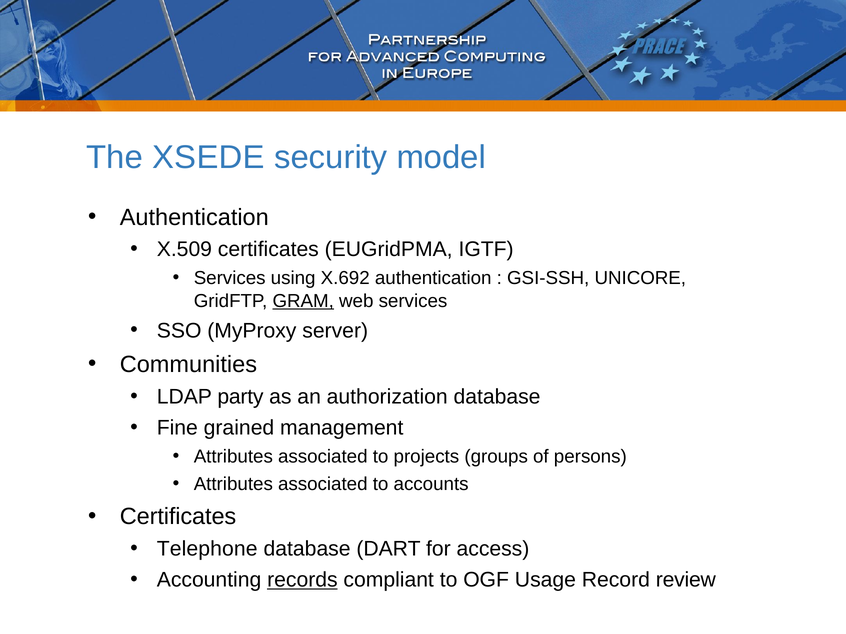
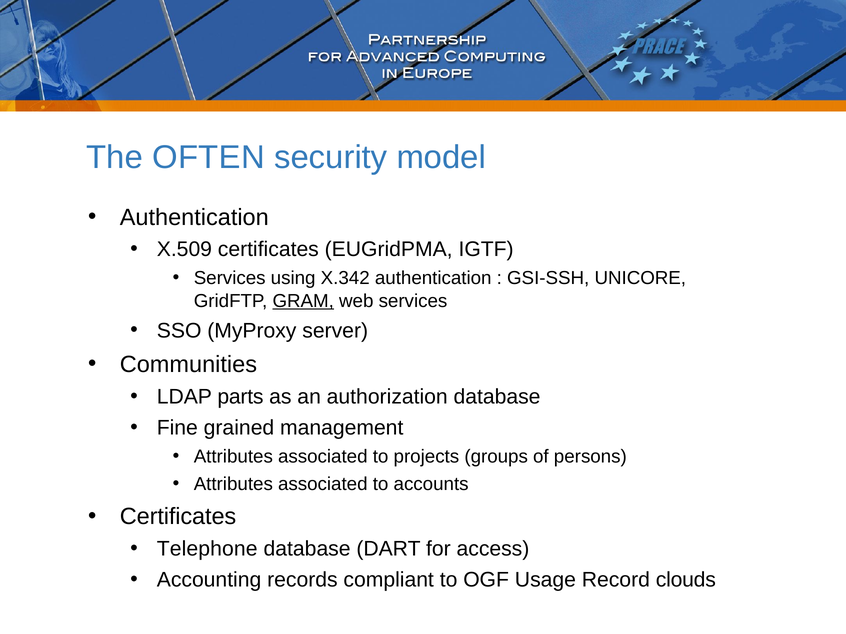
XSEDE: XSEDE -> OFTEN (209, 158)
X.692: X.692 -> X.342 (345, 279)
party: party -> parts (240, 397)
records underline: present -> none (302, 580)
review: review -> clouds (686, 580)
